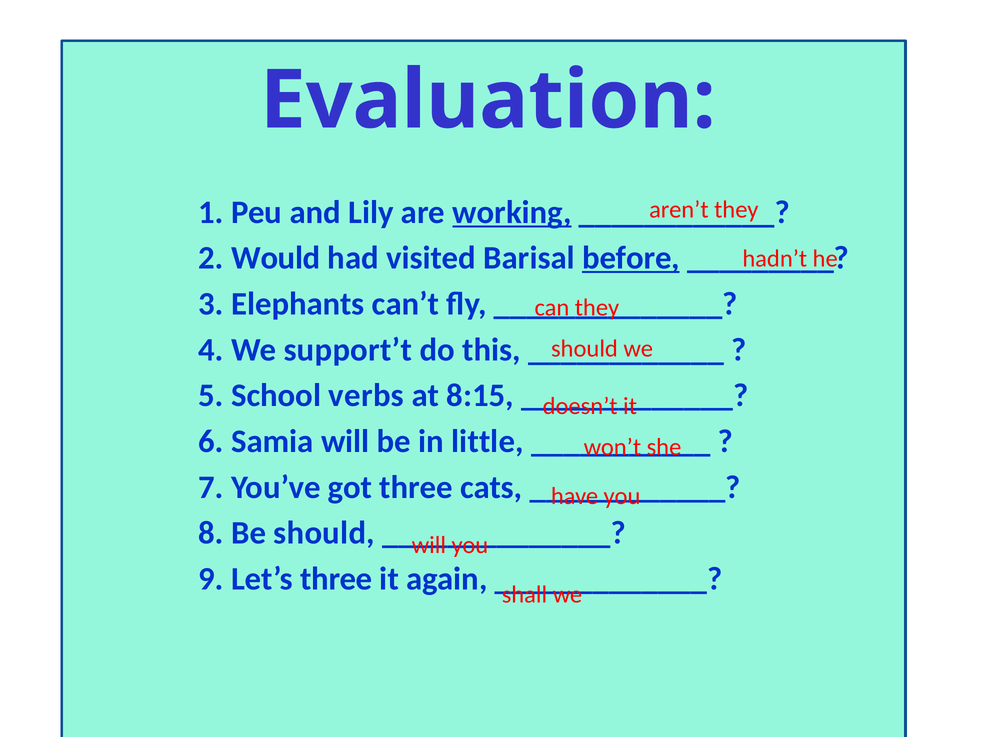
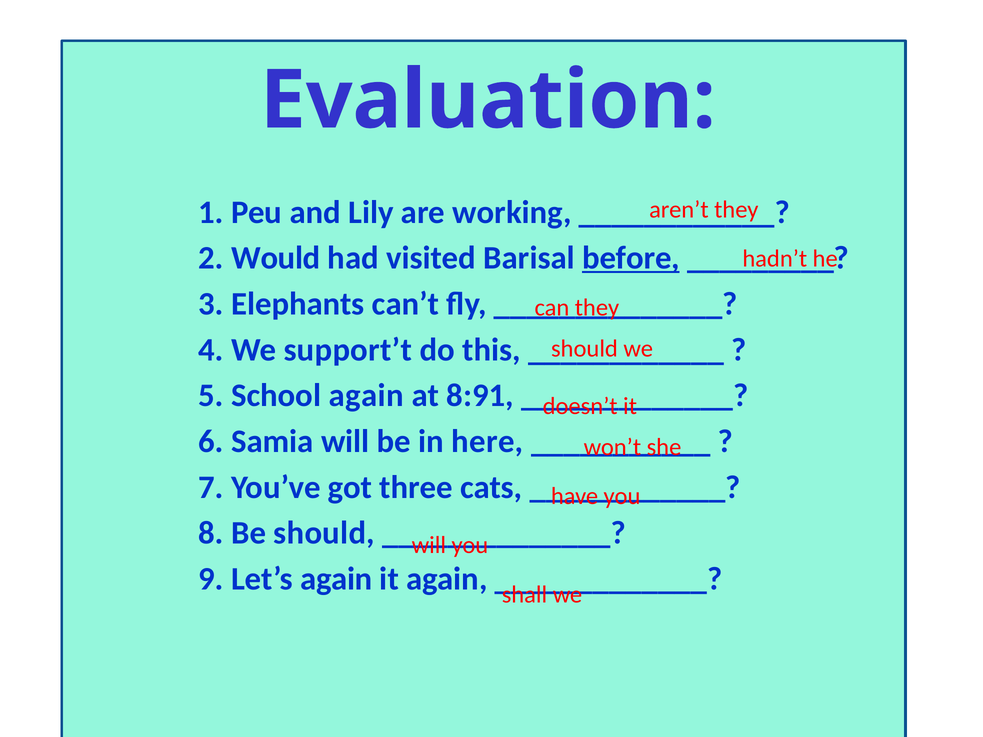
working underline: present -> none (512, 212)
School verbs: verbs -> again (366, 396)
8:15: 8:15 -> 8:91 (480, 396)
little: little -> here (487, 442)
Let’s three: three -> again (336, 579)
